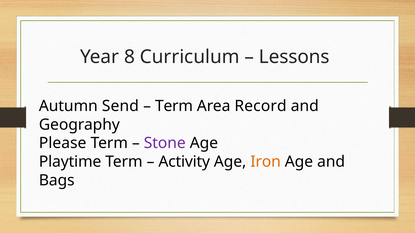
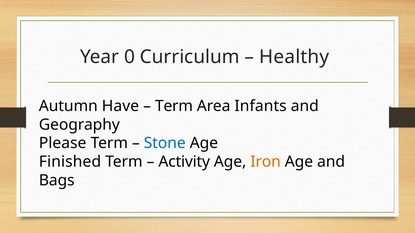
8: 8 -> 0 (130, 57)
Lessons: Lessons -> Healthy (294, 57)
Send: Send -> Have (120, 106)
Record: Record -> Infants (261, 106)
Stone colour: purple -> blue (165, 143)
Playtime: Playtime -> Finished (70, 162)
